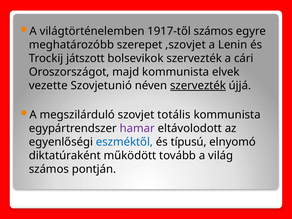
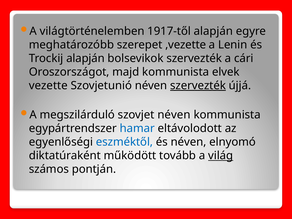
1917-től számos: számos -> alapján (213, 31)
,szovjet: ,szovjet -> ,vezette (186, 45)
Trockij játszott: játszott -> alapján (85, 58)
szovjet totális: totális -> néven (174, 115)
hamar colour: purple -> blue (137, 128)
és típusú: típusú -> néven (189, 142)
világ underline: none -> present (221, 156)
